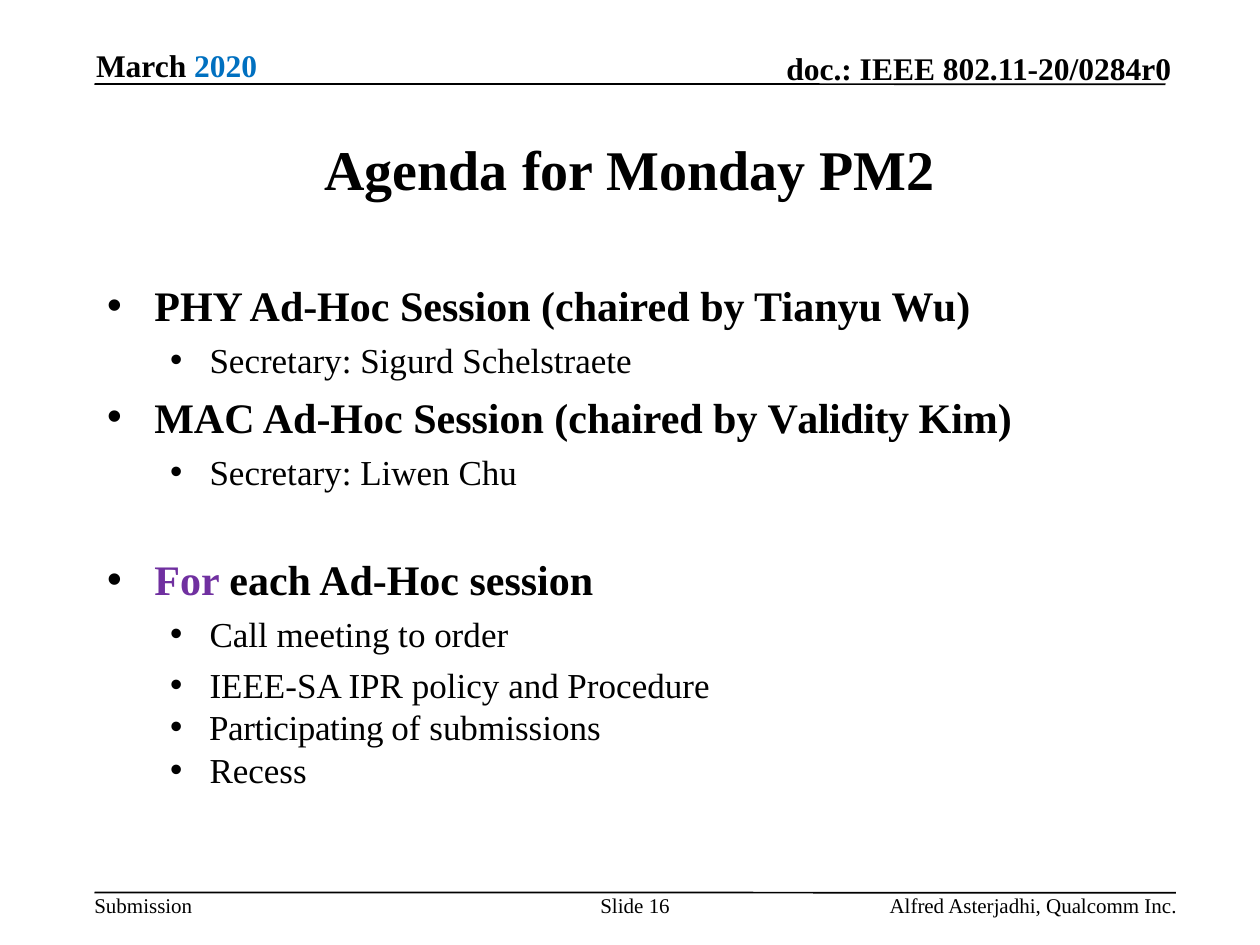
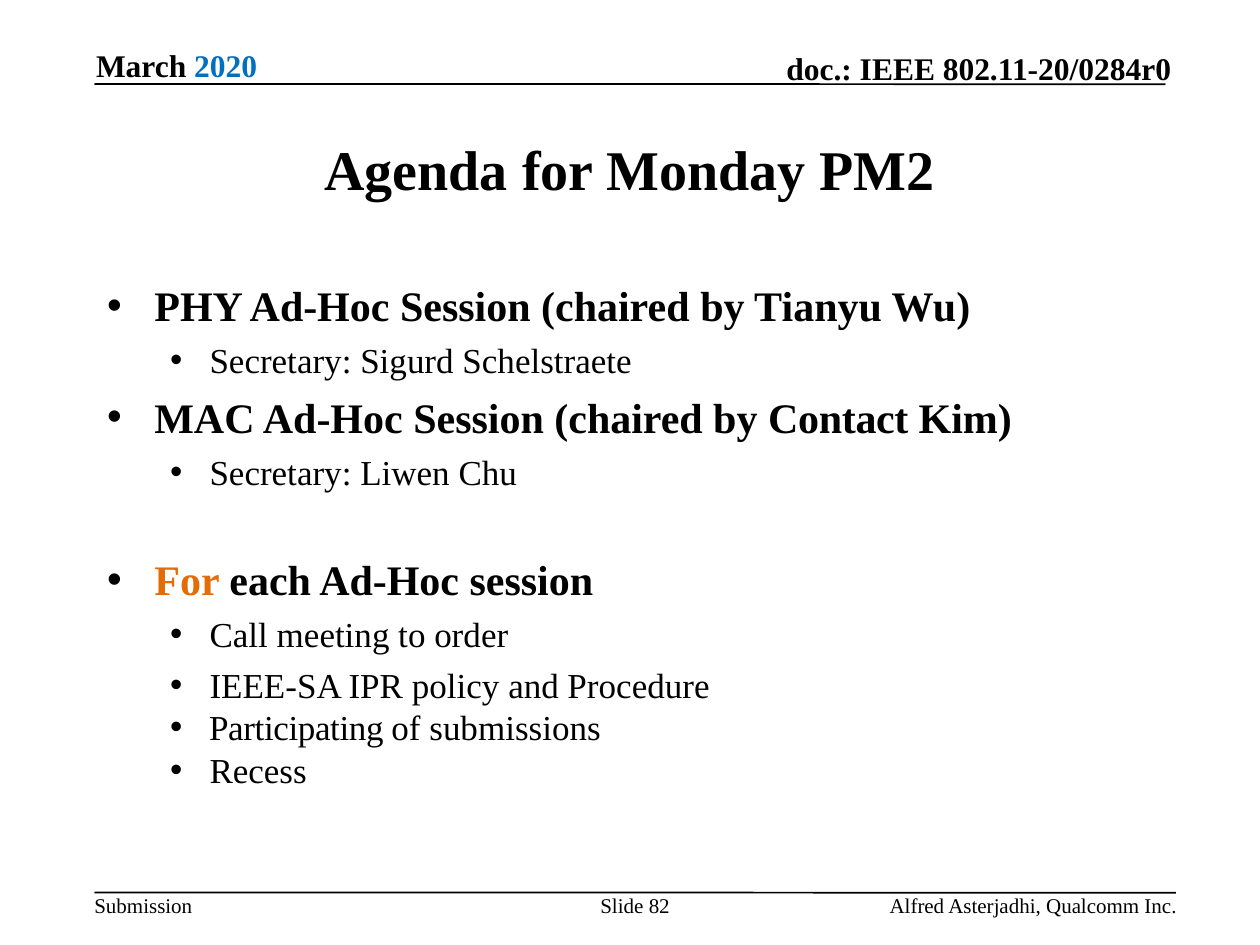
Validity: Validity -> Contact (838, 419)
For colour: purple -> orange (187, 582)
16: 16 -> 82 (659, 906)
